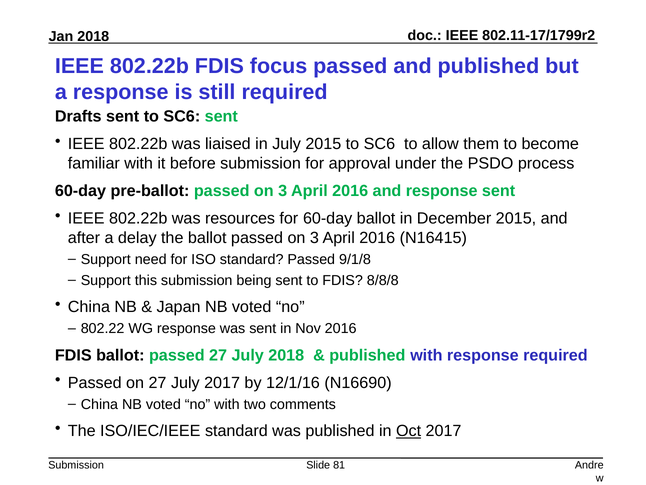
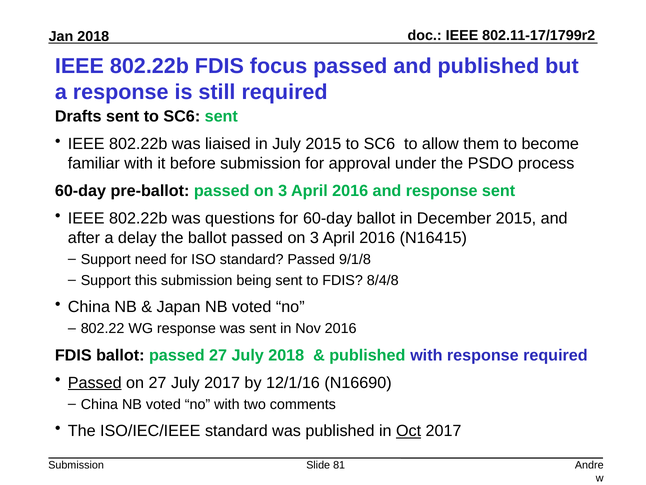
resources: resources -> questions (240, 218)
8/8/8: 8/8/8 -> 8/4/8 (383, 280)
Passed underline: none -> present (95, 382)
